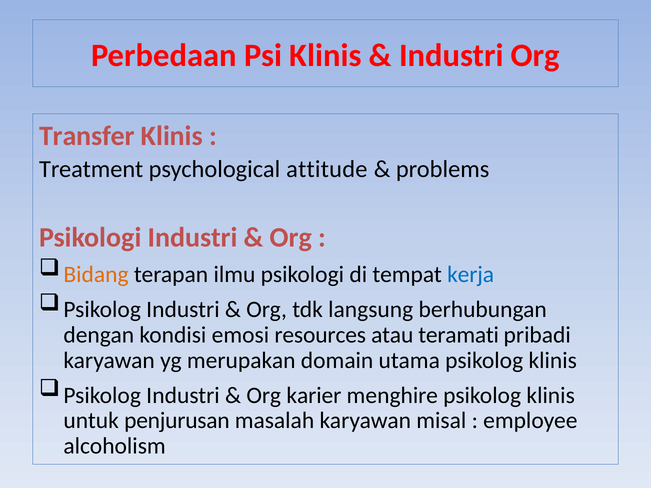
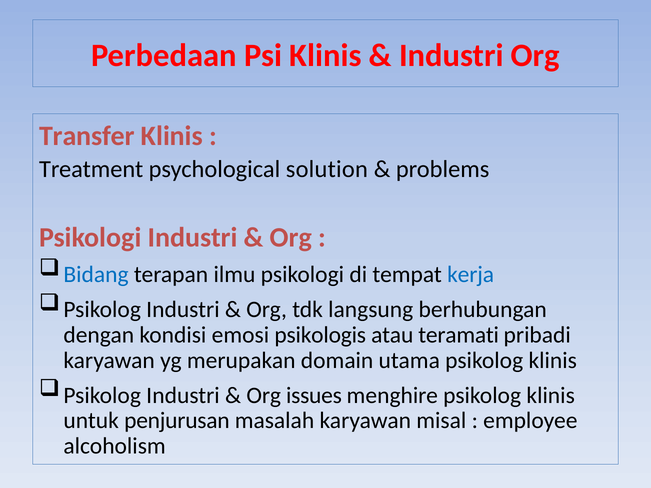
attitude: attitude -> solution (327, 169)
Bidang colour: orange -> blue (96, 275)
resources: resources -> psikologis (320, 335)
karier: karier -> issues (314, 396)
